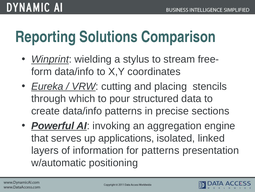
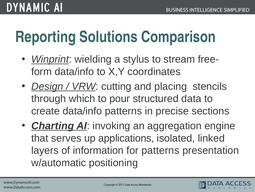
Eureka: Eureka -> Design (47, 86)
Powerful: Powerful -> Charting (53, 125)
